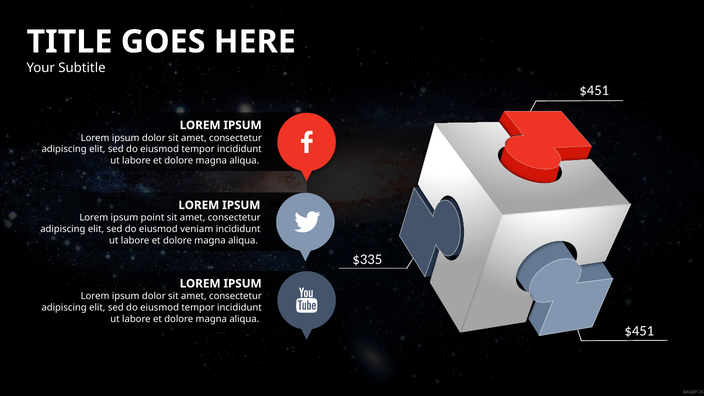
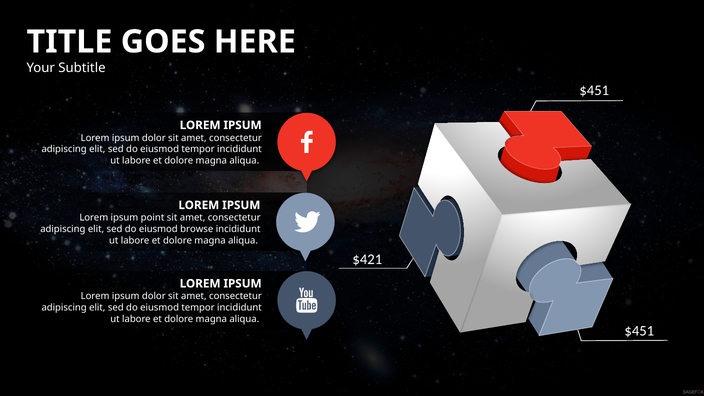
veniam: veniam -> browse (197, 229)
$335: $335 -> $421 (367, 259)
